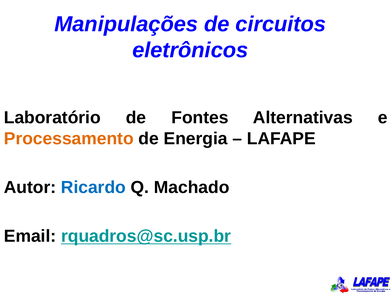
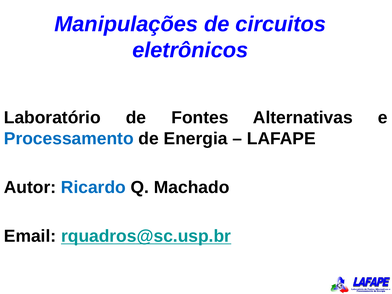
Processamento colour: orange -> blue (69, 139)
